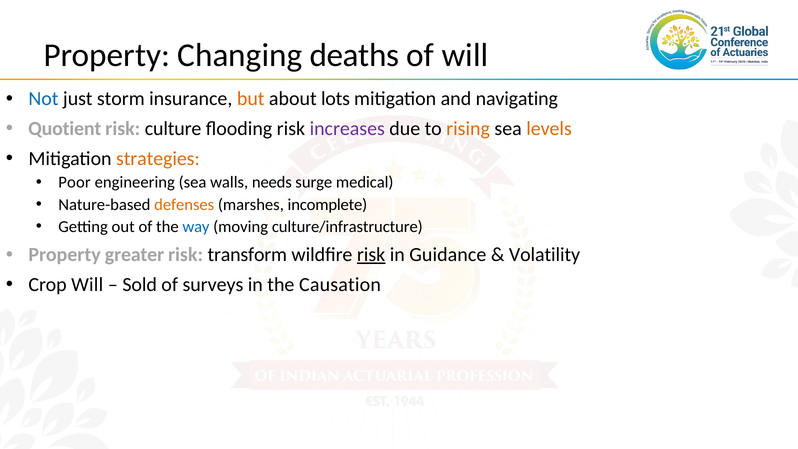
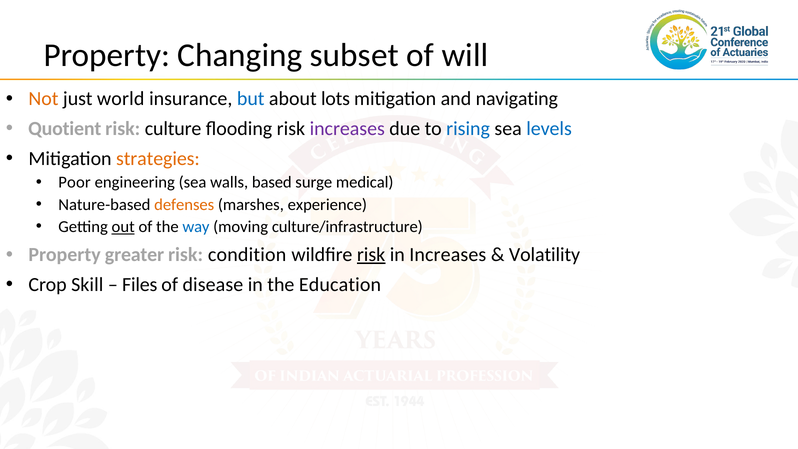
deaths: deaths -> subset (354, 55)
Not colour: blue -> orange (43, 99)
storm: storm -> world (121, 99)
but colour: orange -> blue (251, 99)
rising colour: orange -> blue (468, 129)
levels colour: orange -> blue (549, 129)
needs: needs -> based (272, 182)
incomplete: incomplete -> experience (327, 205)
out underline: none -> present (123, 227)
transform: transform -> condition (247, 255)
in Guidance: Guidance -> Increases (448, 255)
Crop Will: Will -> Skill (87, 285)
Sold: Sold -> Files (140, 285)
surveys: surveys -> disease (213, 285)
Causation: Causation -> Education (340, 285)
